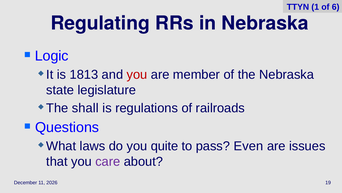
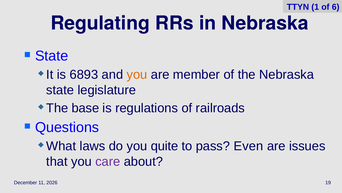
Logic: Logic -> State (52, 56)
1813: 1813 -> 6893 (84, 74)
you colour: red -> orange (137, 74)
shall: shall -> base (85, 108)
